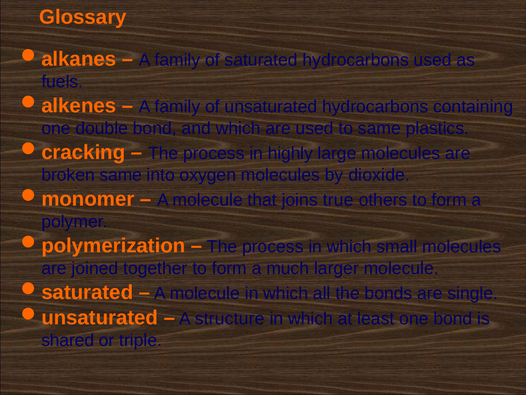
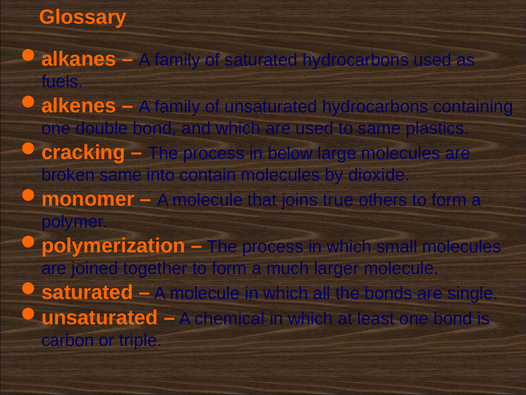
highly: highly -> below (290, 153)
oxygen: oxygen -> contain (208, 175)
structure: structure -> chemical (230, 318)
shared: shared -> carbon (68, 340)
